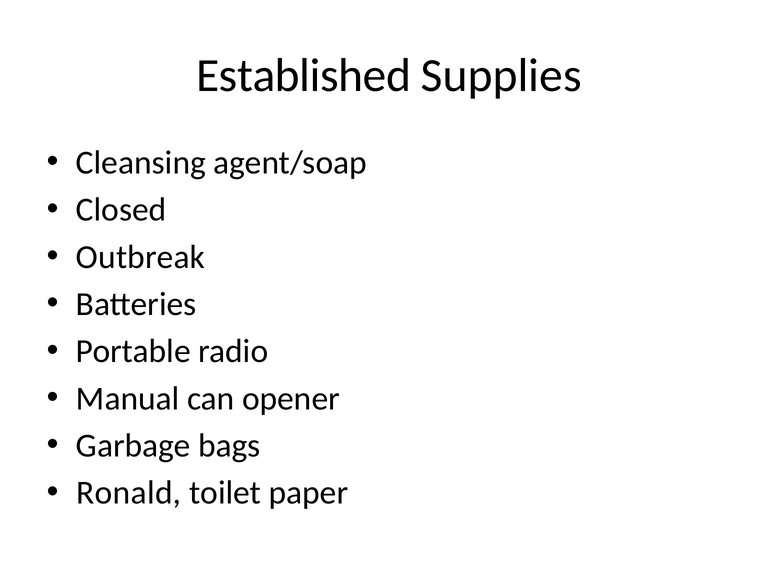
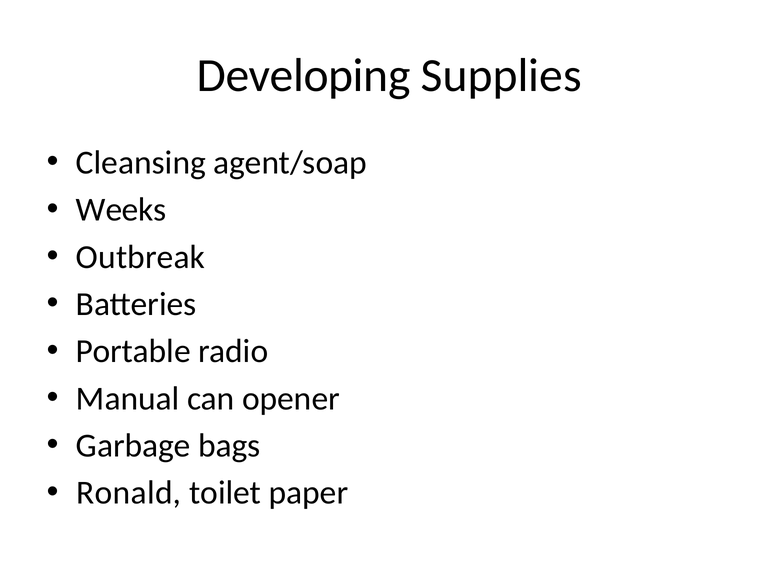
Established: Established -> Developing (304, 75)
Closed: Closed -> Weeks (121, 210)
